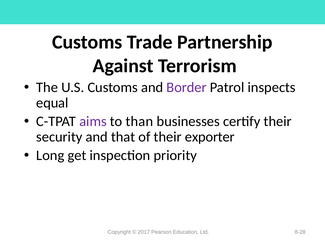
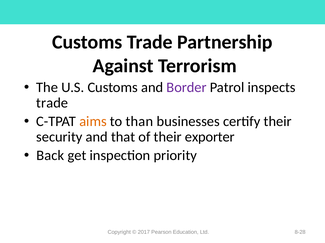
equal: equal -> trade (52, 103)
aims colour: purple -> orange (93, 122)
Long: Long -> Back (50, 156)
